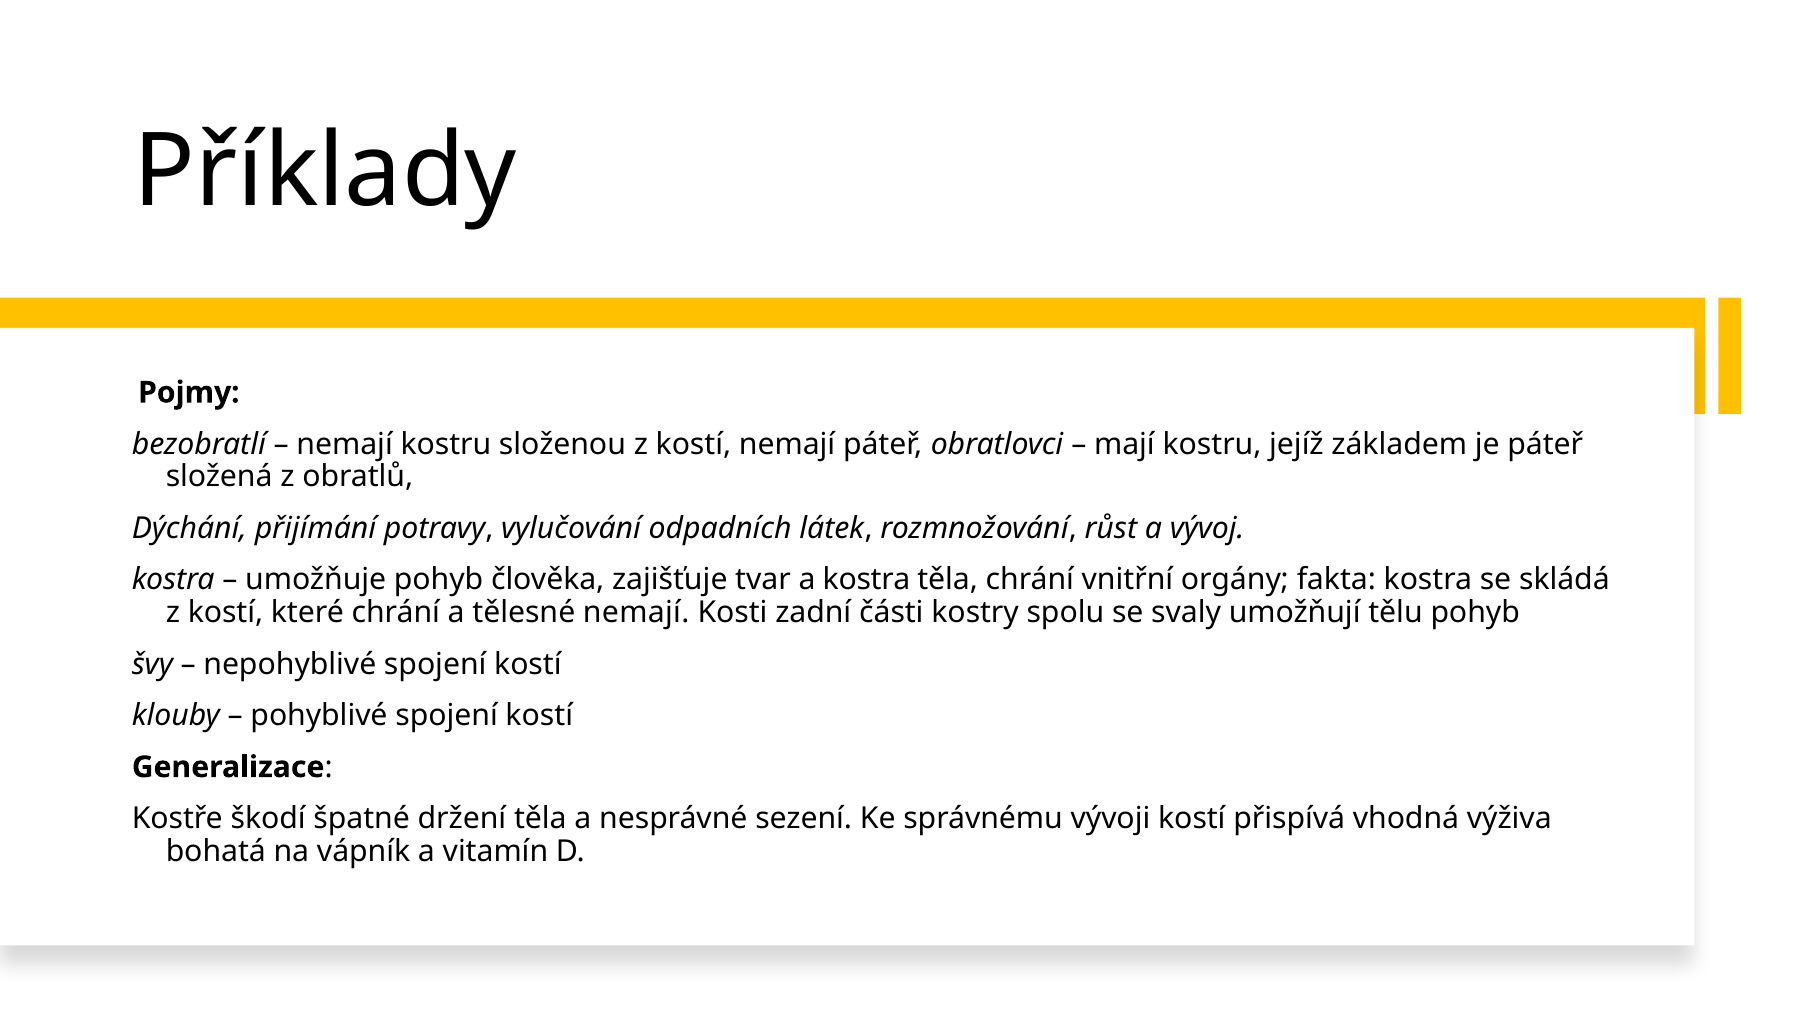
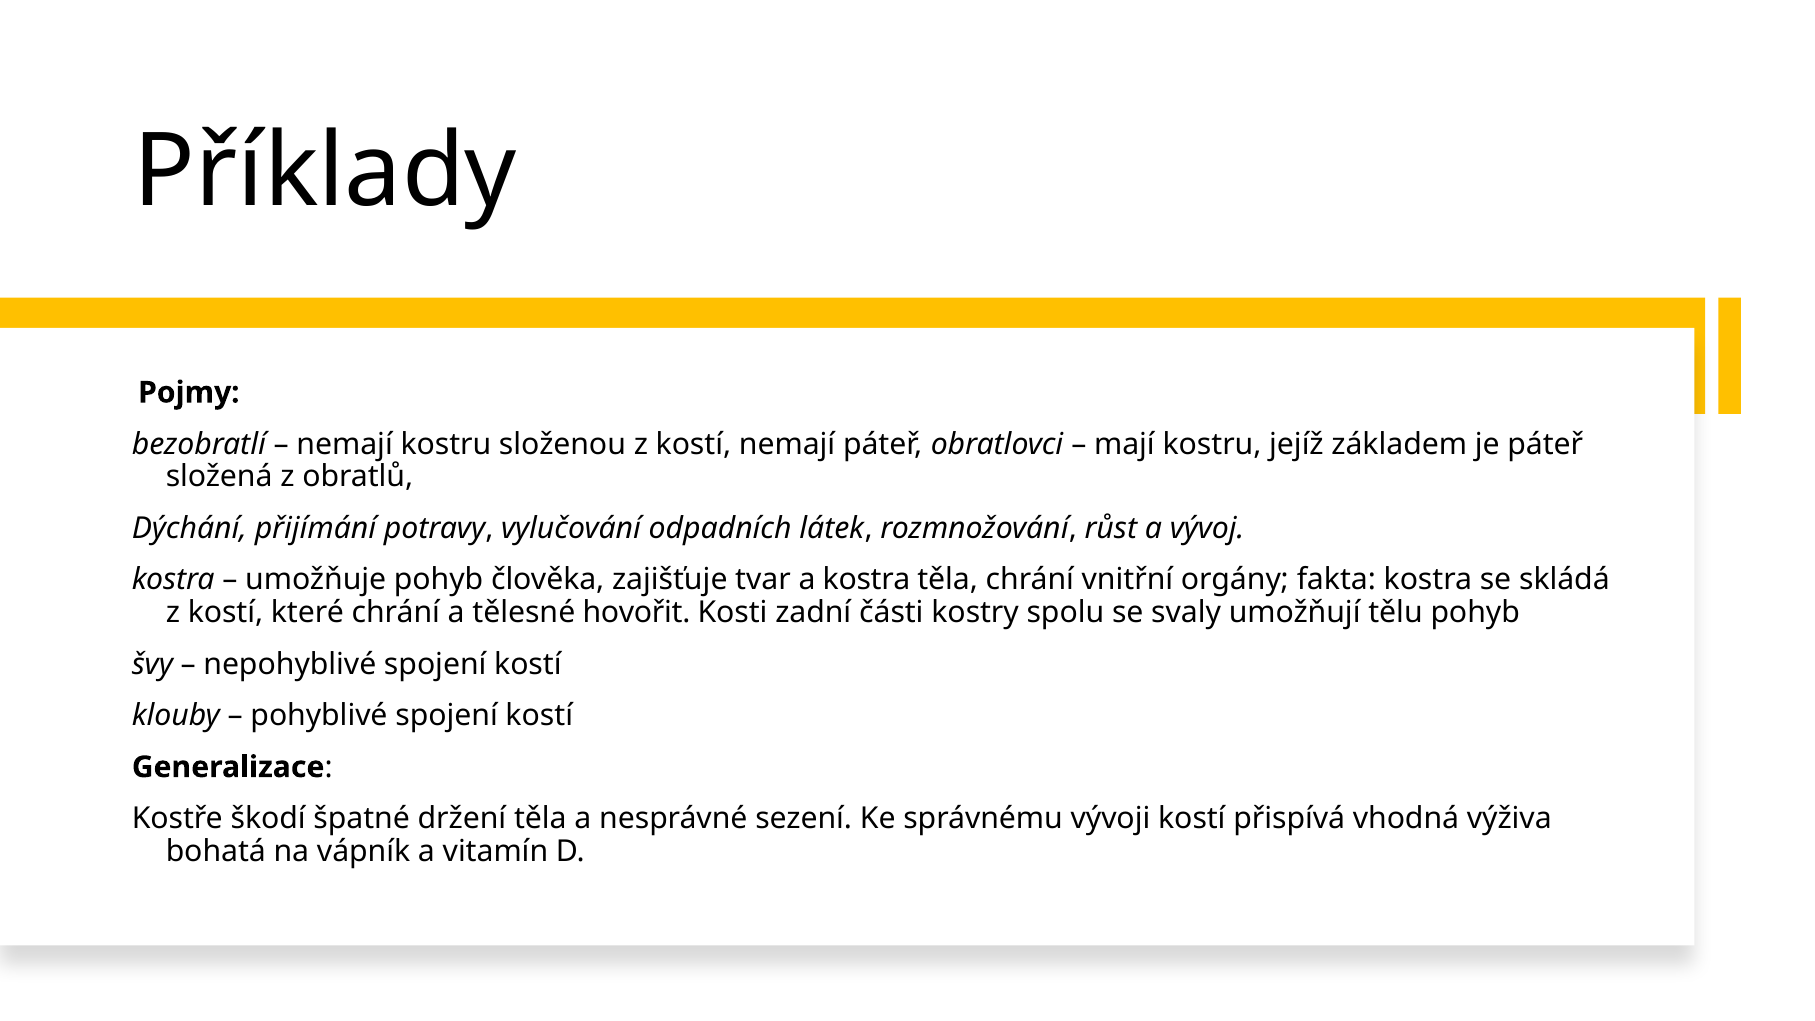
tělesné nemají: nemají -> hovořit (636, 612)
